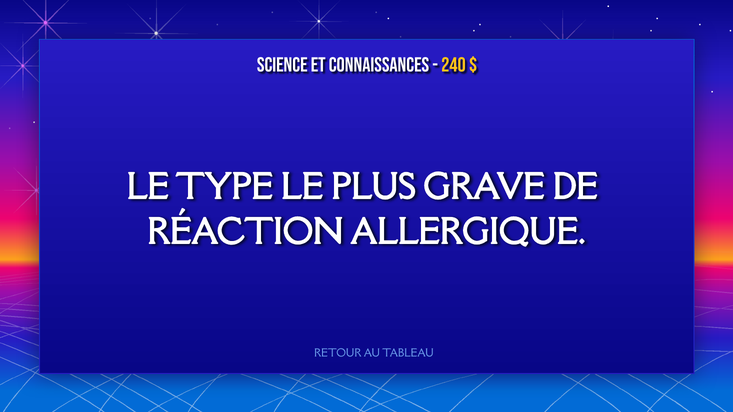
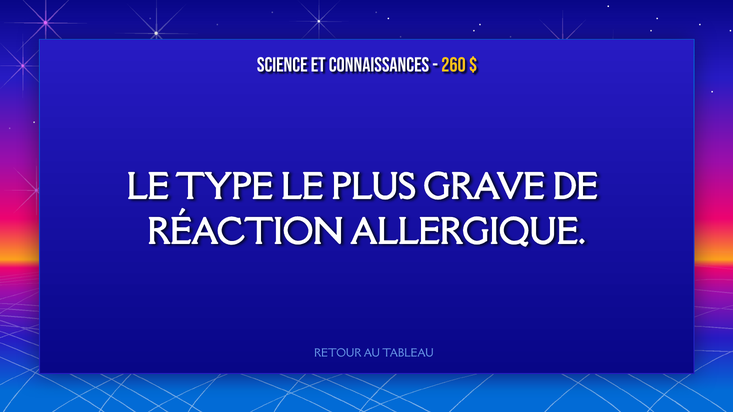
240: 240 -> 260 (454, 65)
